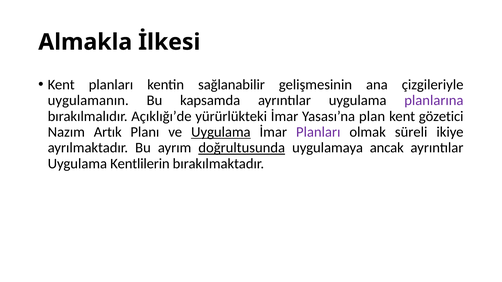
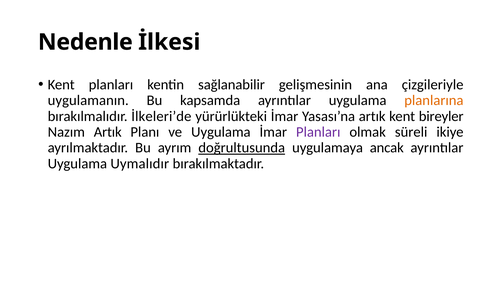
Almakla: Almakla -> Nedenle (85, 42)
planlarına colour: purple -> orange (434, 101)
Açıklığı’de: Açıklığı’de -> İlkeleri’de (161, 116)
Yasası’na plan: plan -> artık (372, 116)
gözetici: gözetici -> bireyler (441, 116)
Uygulama underline: present -> none (221, 132)
Kentlilerin: Kentlilerin -> Uymalıdır (140, 164)
